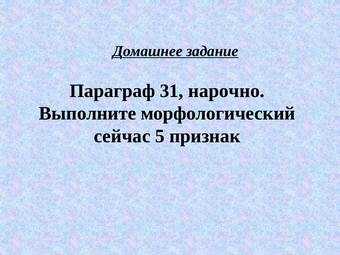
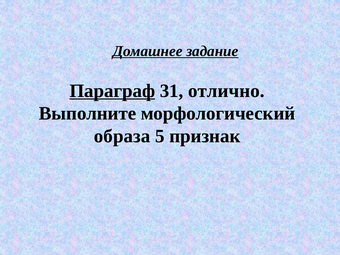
Параграф underline: none -> present (112, 91)
нарочно: нарочно -> отлично (226, 91)
сейчас: сейчас -> образа (122, 136)
